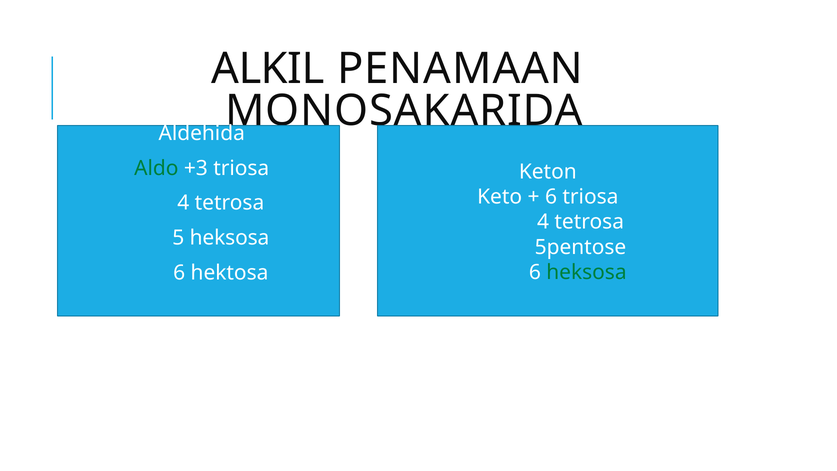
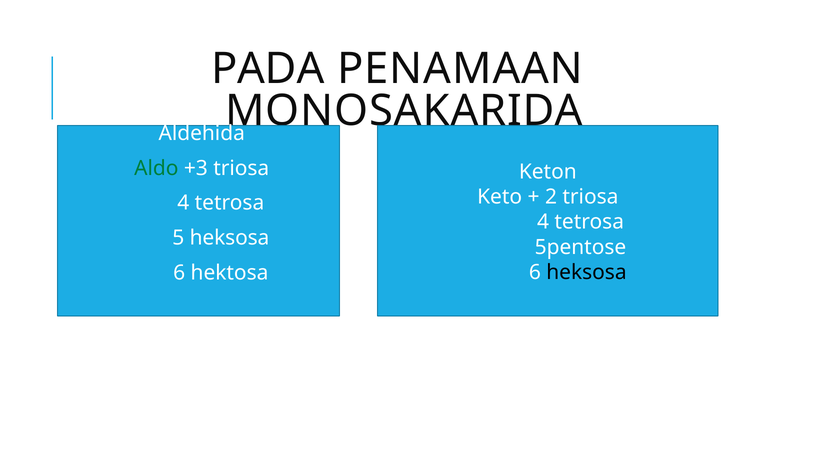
ALKIL: ALKIL -> PADA (268, 69)
6: 6 -> 2 (551, 197)
heksosa colour: green -> black (586, 272)
